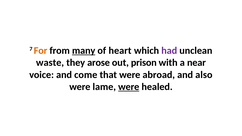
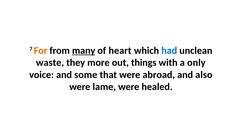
had colour: purple -> blue (169, 51)
arose: arose -> more (98, 63)
prison: prison -> things (144, 63)
near: near -> only (196, 63)
come: come -> some (86, 75)
were underline: present -> none (129, 87)
